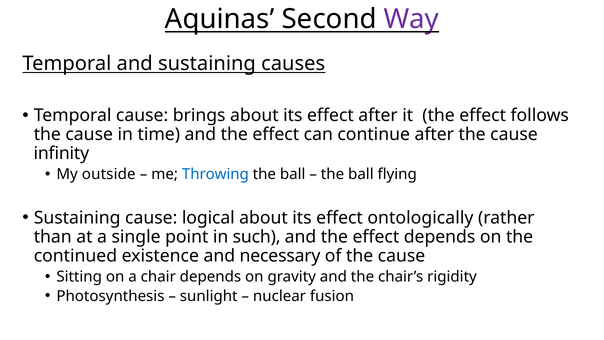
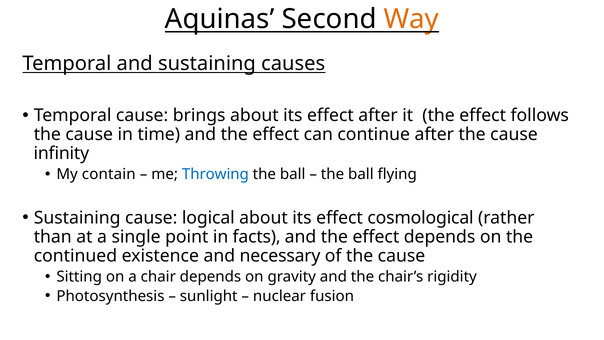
Way colour: purple -> orange (411, 19)
outside: outside -> contain (109, 174)
ontologically: ontologically -> cosmological (421, 218)
such: such -> facts (257, 237)
